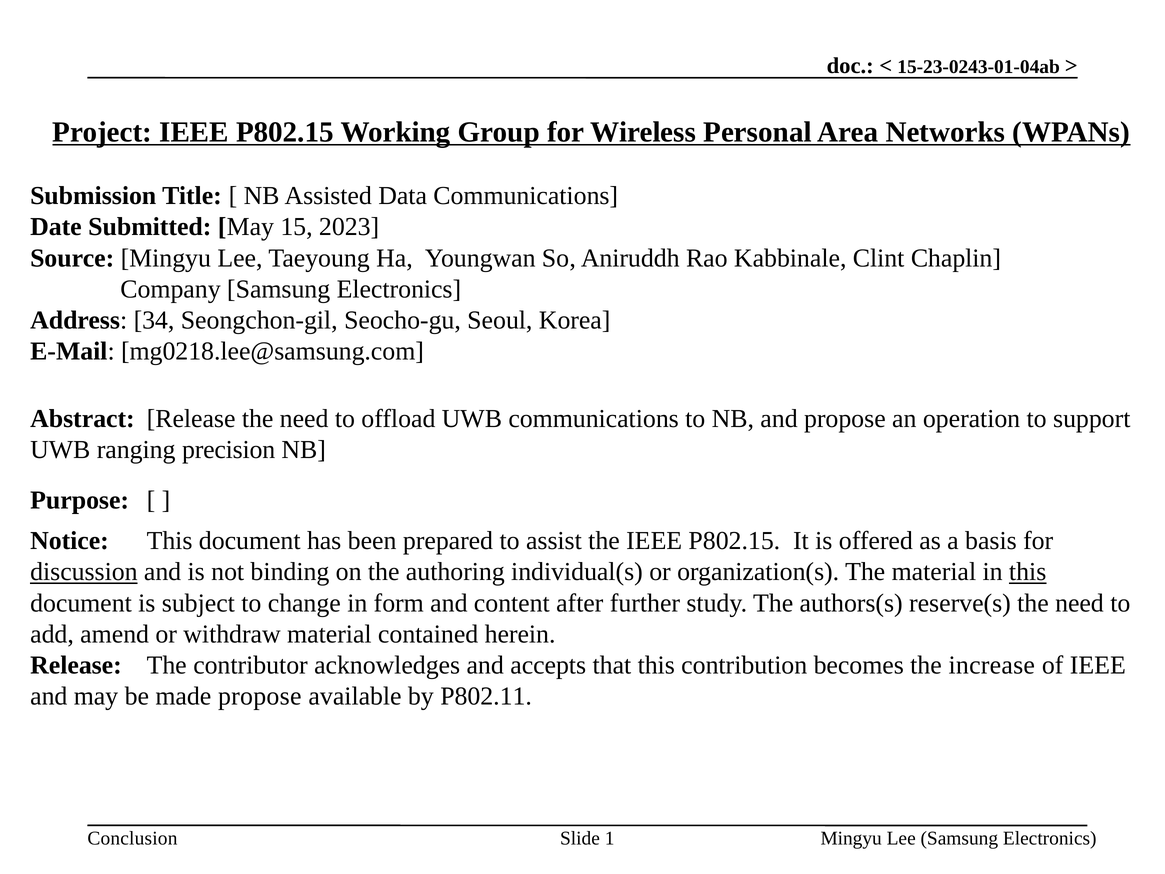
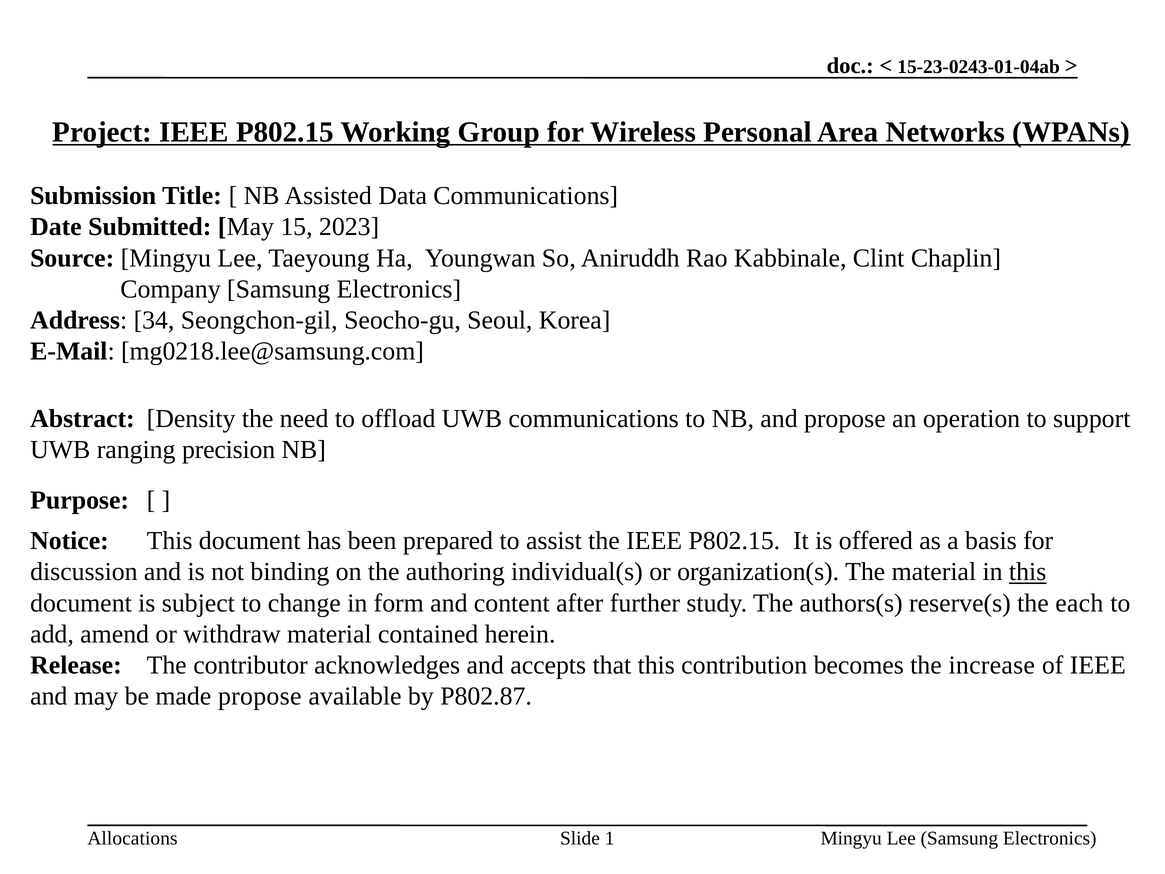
Abstract Release: Release -> Density (191, 418)
discussion underline: present -> none (84, 572)
reserve(s the need: need -> each (1079, 603)
P802.11: P802.11 -> P802.87 (486, 696)
Conclusion: Conclusion -> Allocations (132, 838)
